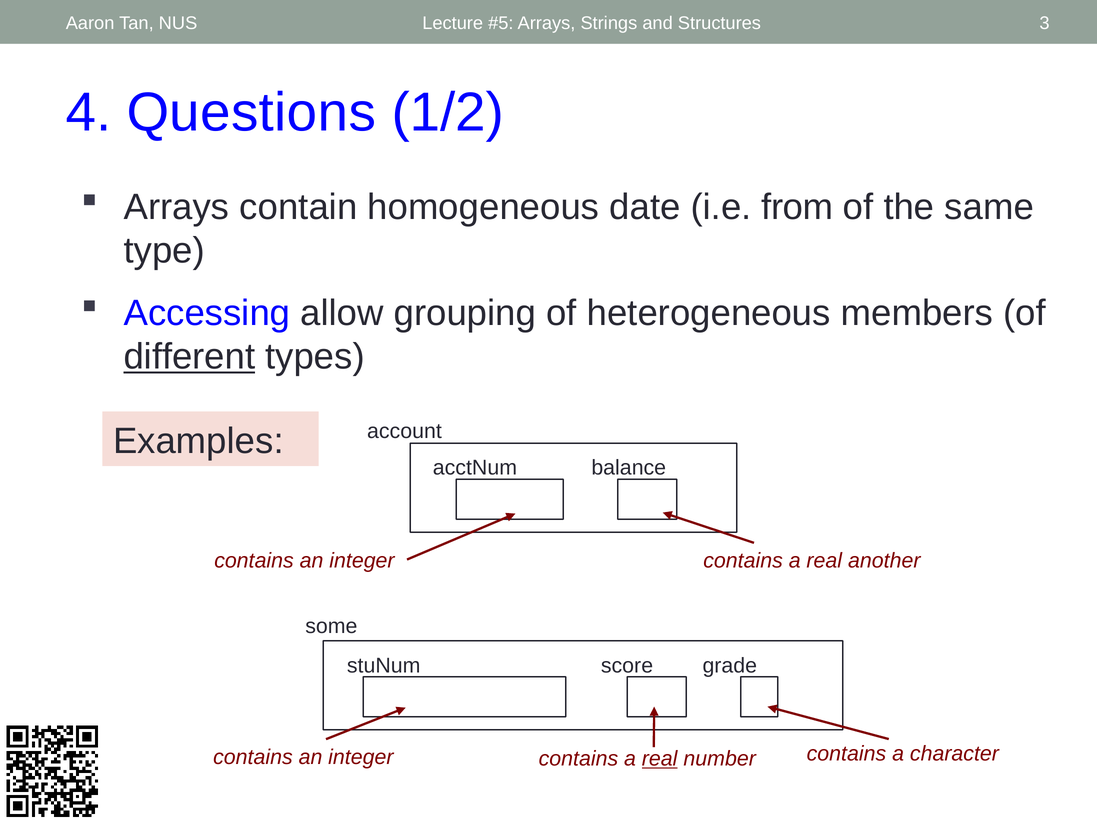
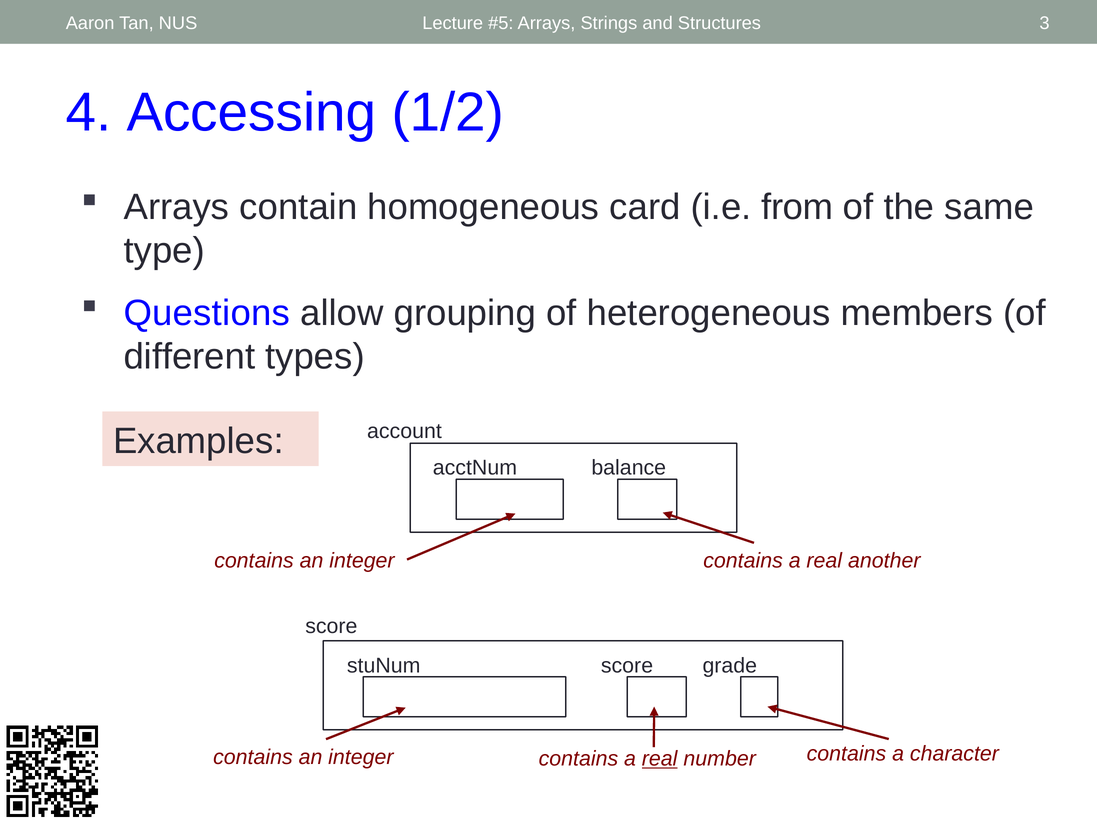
Questions: Questions -> Accessing (251, 113)
date: date -> card (645, 207)
Accessing: Accessing -> Questions (207, 313)
different underline: present -> none (189, 357)
some: some -> score (331, 626)
